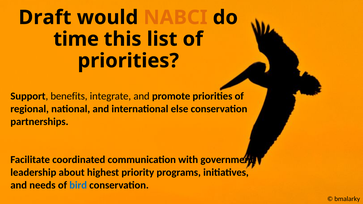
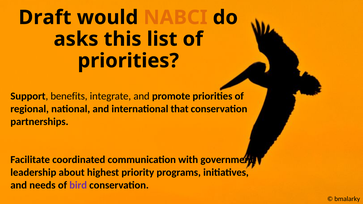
time: time -> asks (76, 39)
else: else -> that (180, 109)
bird colour: blue -> purple (78, 185)
